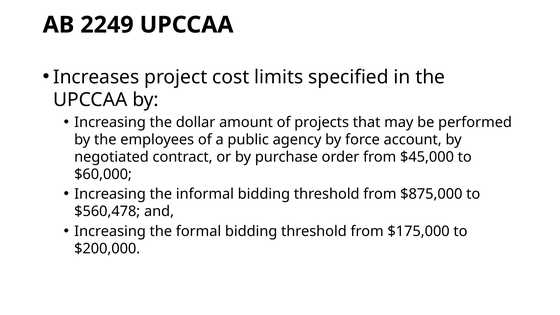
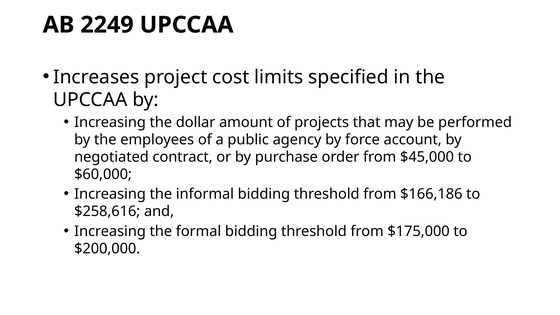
$875,000: $875,000 -> $166,186 (431, 194)
$560,478: $560,478 -> $258,616 (107, 211)
